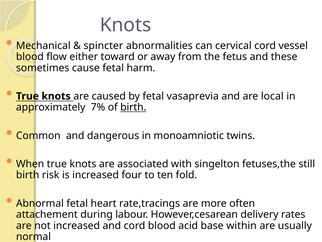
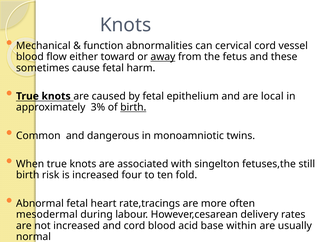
spincter: spincter -> function (103, 46)
away underline: none -> present (163, 57)
vasaprevia: vasaprevia -> epithelium (193, 96)
7%: 7% -> 3% (98, 107)
attachement: attachement -> mesodermal (47, 214)
